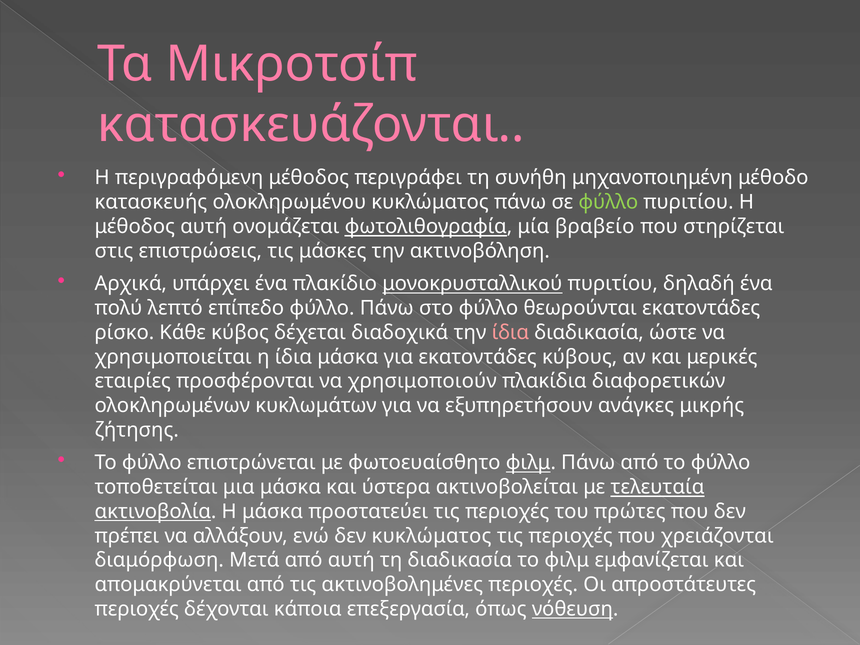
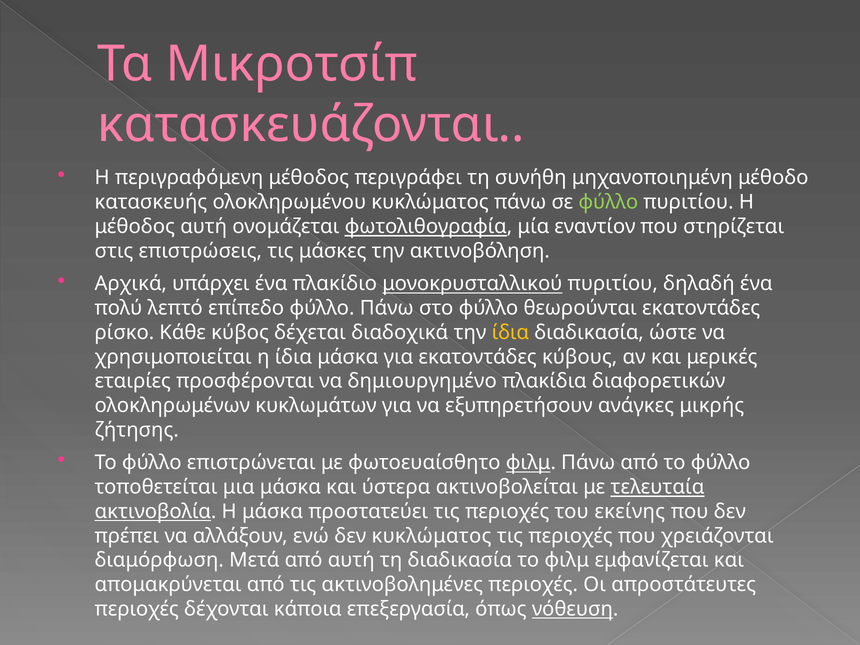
βραβείο: βραβείο -> εναντίον (595, 227)
ίδια colour: pink -> yellow (510, 332)
χρησιμοποιούν: χρησιμοποιούν -> δημιουργημένο (422, 381)
πρώτες: πρώτες -> εκείνης (630, 511)
